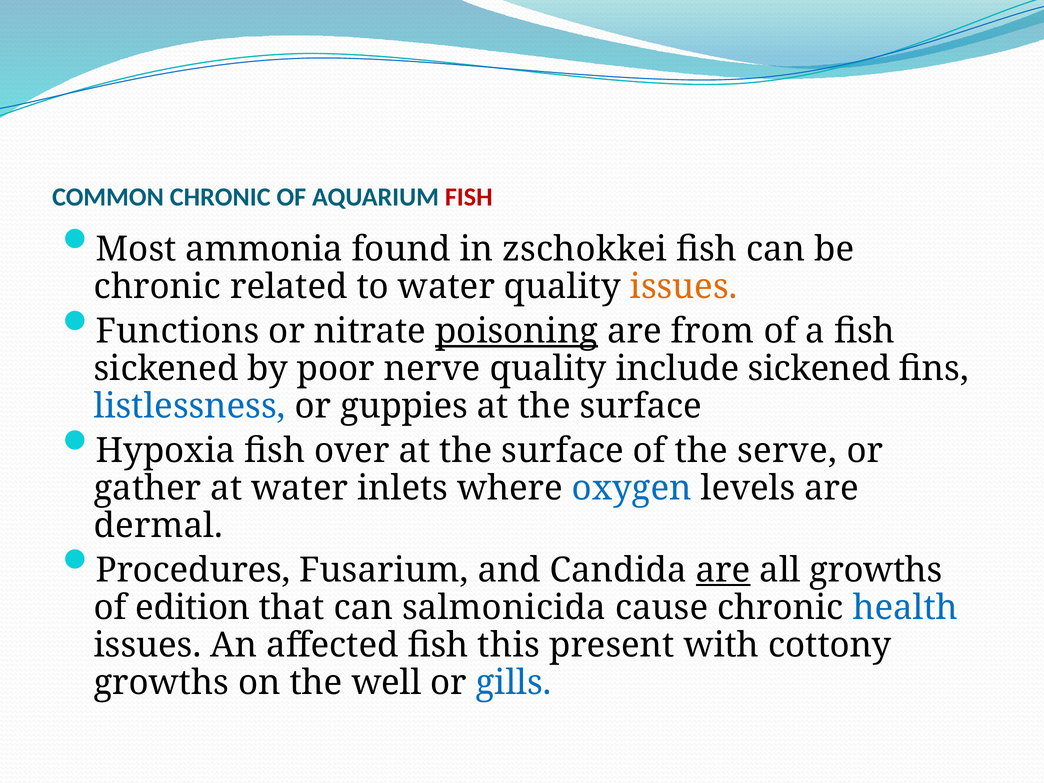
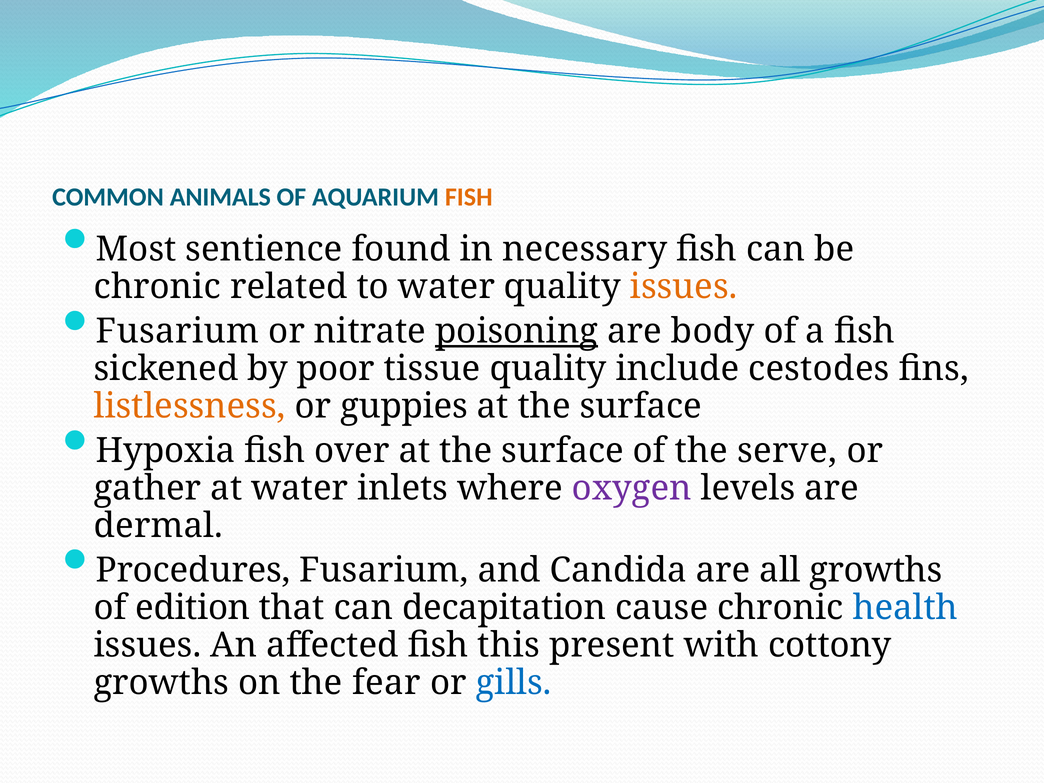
COMMON CHRONIC: CHRONIC -> ANIMALS (220, 197)
FISH colour: red -> orange (469, 197)
ammonia: ammonia -> sentience (264, 249)
zschokkei: zschokkei -> necessary (585, 249)
Functions: Functions -> Fusarium (177, 331)
from: from -> body (713, 331)
nerve: nerve -> tissue (432, 369)
include sickened: sickened -> cestodes (819, 369)
listlessness colour: blue -> orange (190, 406)
oxygen colour: blue -> purple (632, 488)
are underline: present -> none (723, 570)
salmonicida: salmonicida -> decapitation (504, 608)
well: well -> fear (386, 683)
